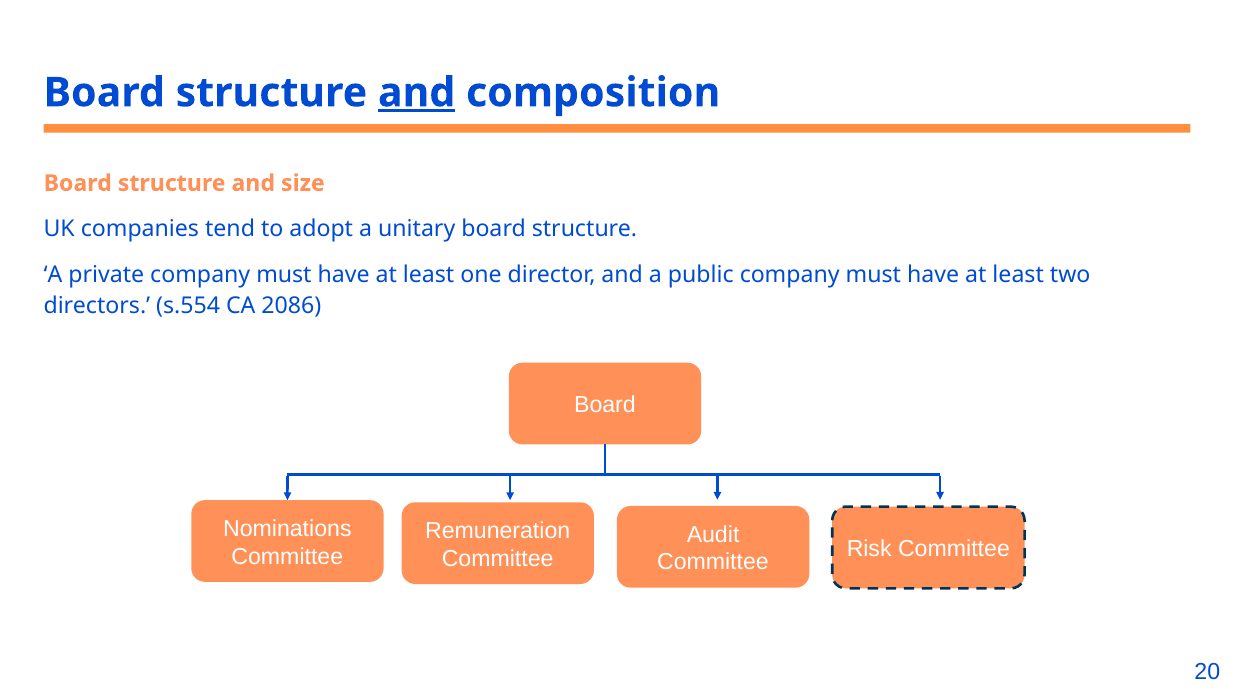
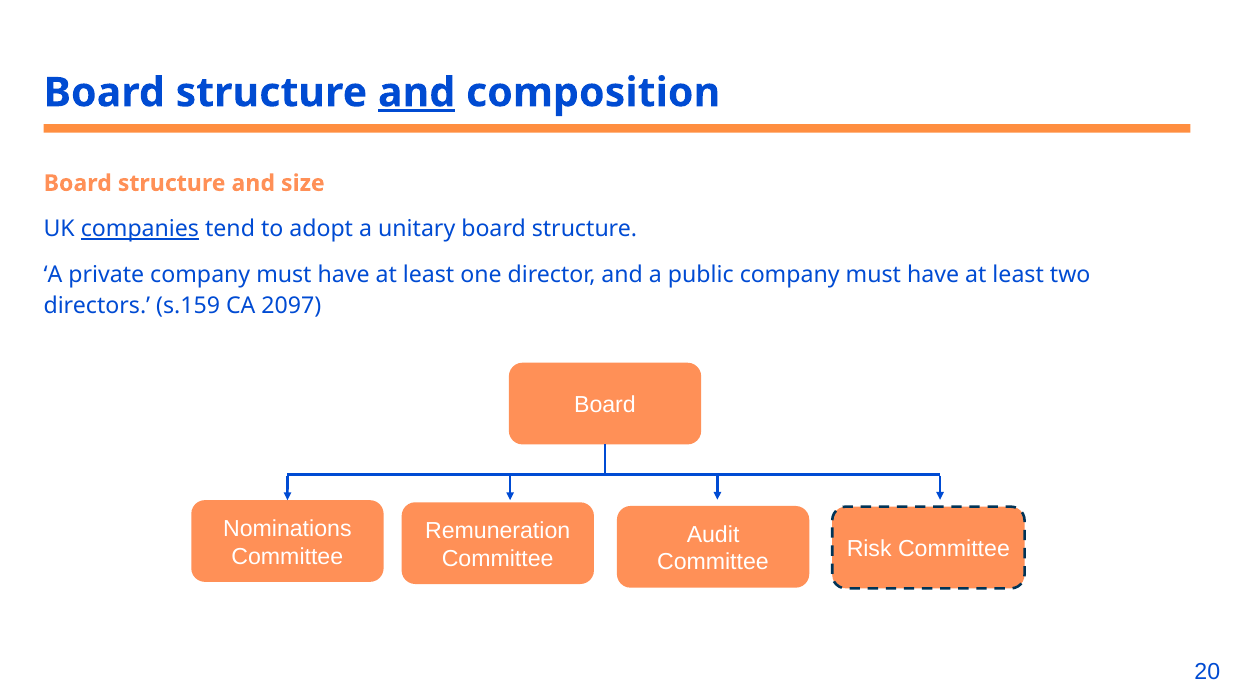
companies underline: none -> present (140, 229)
s.554: s.554 -> s.159 (188, 306)
2086: 2086 -> 2097 (291, 306)
